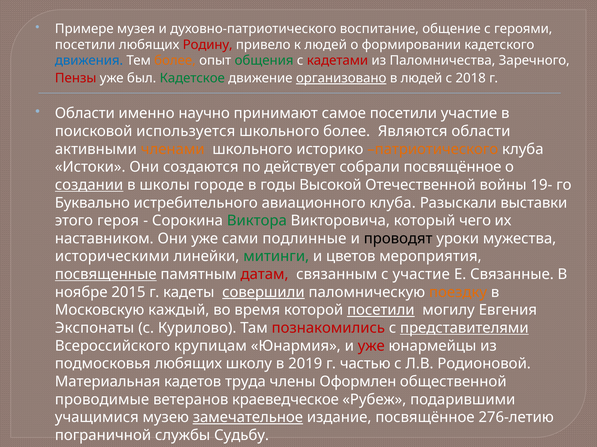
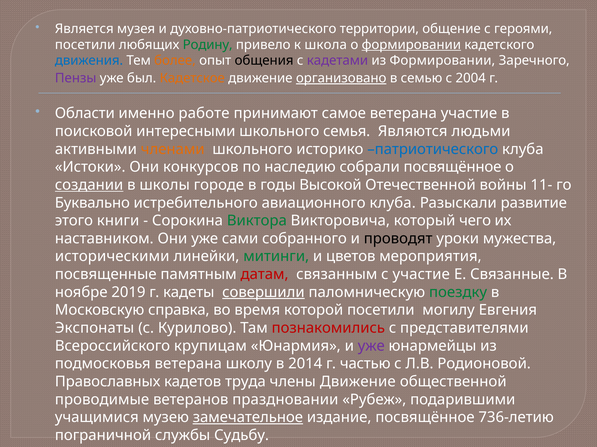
Примере: Примере -> Является (84, 29)
воспитание: воспитание -> территории (379, 29)
Родину colour: red -> green (208, 45)
к людей: людей -> школа (326, 45)
формировании underline: none -> present (411, 45)
общения colour: green -> black (264, 61)
кадетами colour: red -> purple (337, 61)
из Паломничества: Паломничества -> Формировании (442, 61)
Пензы colour: red -> purple (76, 78)
Кадетское colour: green -> orange (192, 78)
в людей: людей -> семью (421, 78)
2018: 2018 -> 2004 (471, 78)
научно: научно -> работе (204, 114)
самое посетили: посетили -> ветерана (403, 114)
используется: используется -> интересными (186, 131)
школьного более: более -> семья (347, 131)
Являются области: области -> людьми (481, 131)
патриотического colour: orange -> blue (433, 149)
создаются: создаются -> конкурсов (201, 167)
действует: действует -> наследию (300, 167)
19-: 19- -> 11- (541, 185)
выставки: выставки -> развитие (534, 203)
героя: героя -> книги (118, 221)
подлинные: подлинные -> собранного (304, 239)
посвященные underline: present -> none (106, 275)
2015: 2015 -> 2019 (128, 293)
поездку colour: orange -> green (458, 293)
каждый: каждый -> справка (179, 311)
посетили underline: present -> none (381, 311)
представителями underline: present -> none (464, 328)
уже colour: red -> purple (371, 346)
подмосковья любящих: любящих -> ветерана (188, 364)
2019: 2019 -> 2014 (305, 364)
Материальная: Материальная -> Православных (108, 382)
члены Оформлен: Оформлен -> Движение (358, 382)
краеведческое: краеведческое -> праздновании (285, 400)
276-летию: 276-летию -> 736-летию (516, 418)
